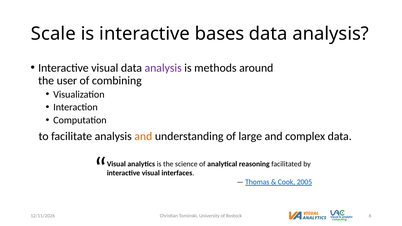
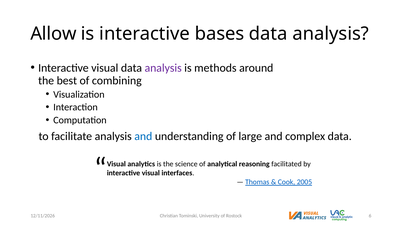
Scale: Scale -> Allow (53, 34)
user: user -> best (67, 81)
and colour: orange -> blue (143, 136)
